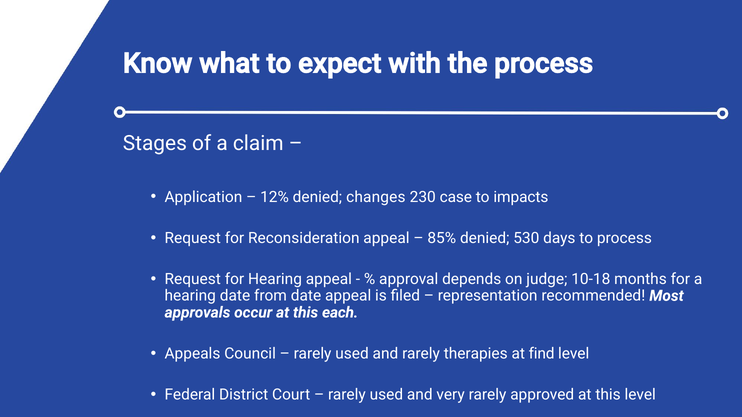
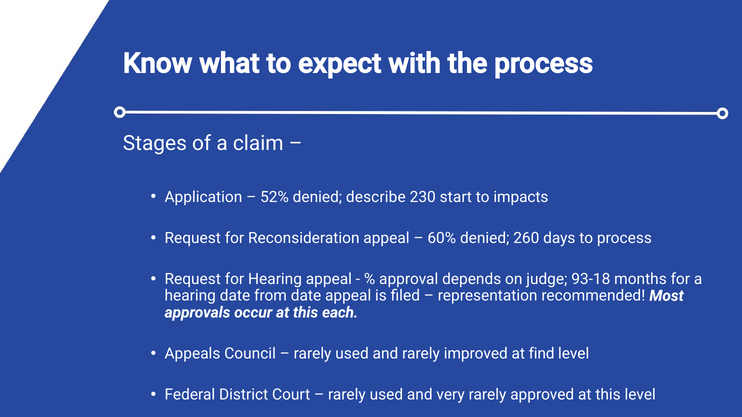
12%: 12% -> 52% (275, 197)
changes: changes -> describe (376, 197)
case: case -> start (456, 197)
85%: 85% -> 60% (442, 238)
530: 530 -> 260 (526, 238)
10-18: 10-18 -> 93-18 (591, 279)
therapies: therapies -> improved (476, 354)
